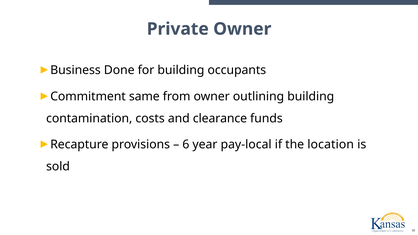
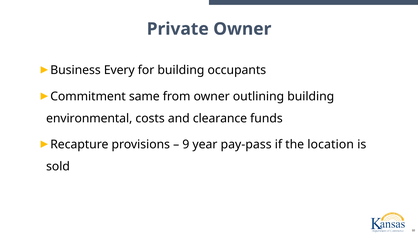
Done: Done -> Every (119, 70)
contamination: contamination -> environmental (89, 118)
6: 6 -> 9 (186, 145)
pay-local: pay-local -> pay-pass (246, 145)
